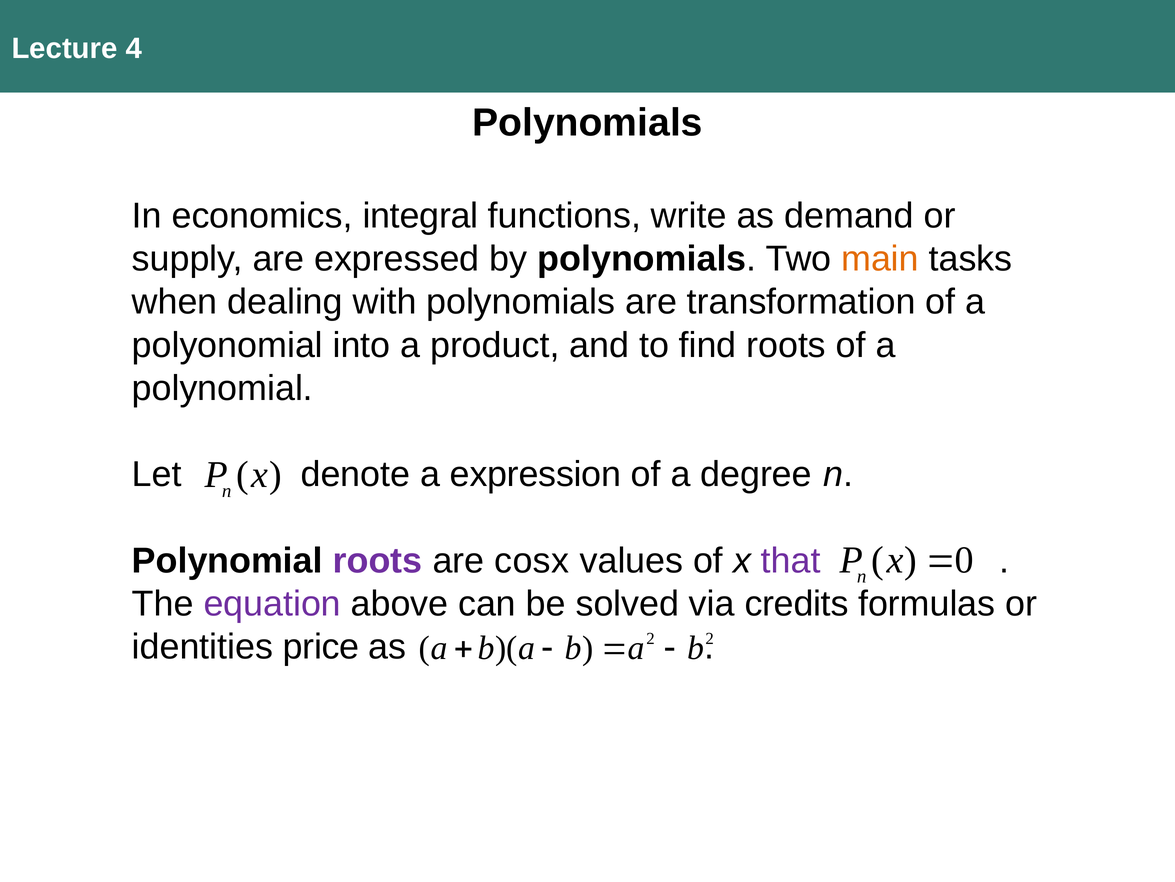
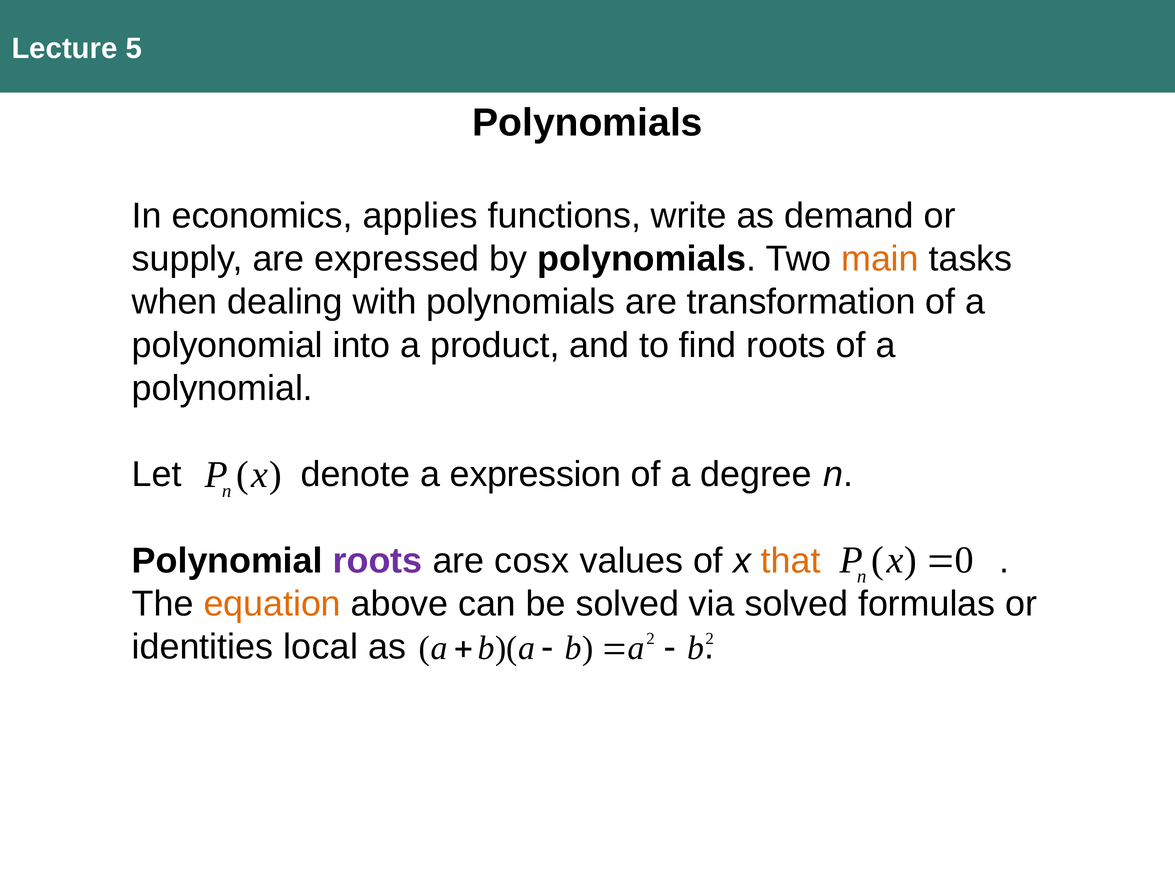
4: 4 -> 5 (134, 48)
integral: integral -> applies (420, 216)
that colour: purple -> orange (791, 560)
equation colour: purple -> orange (272, 603)
via credits: credits -> solved (796, 603)
price: price -> local (321, 646)
